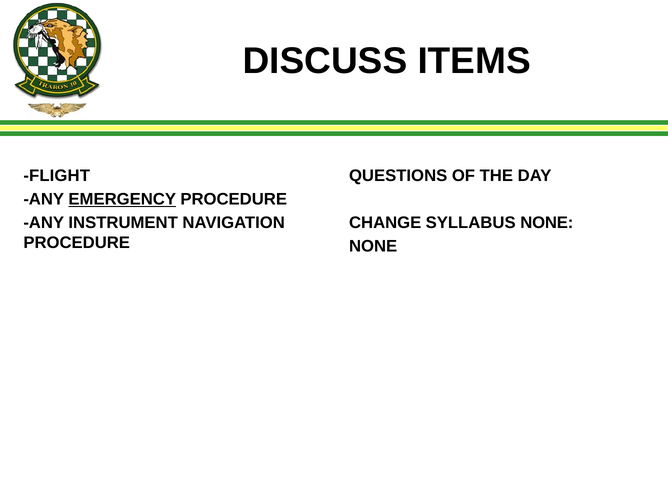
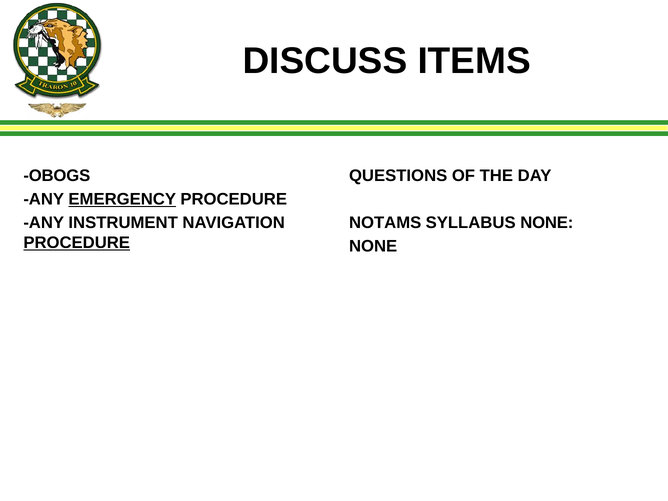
FLIGHT: FLIGHT -> OBOGS (57, 176)
CHANGE: CHANGE -> NOTAMS (385, 223)
PROCEDURE underline: none -> present (77, 243)
